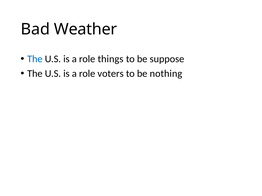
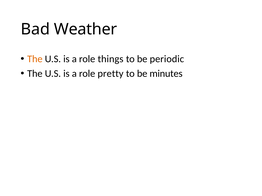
The colour: blue -> orange (35, 59)
suppose: suppose -> periodic (167, 59)
voters: voters -> pretty (111, 74)
nothing: nothing -> minutes (166, 74)
